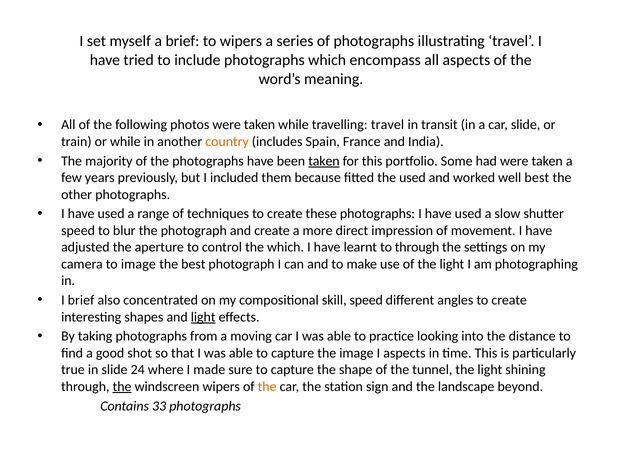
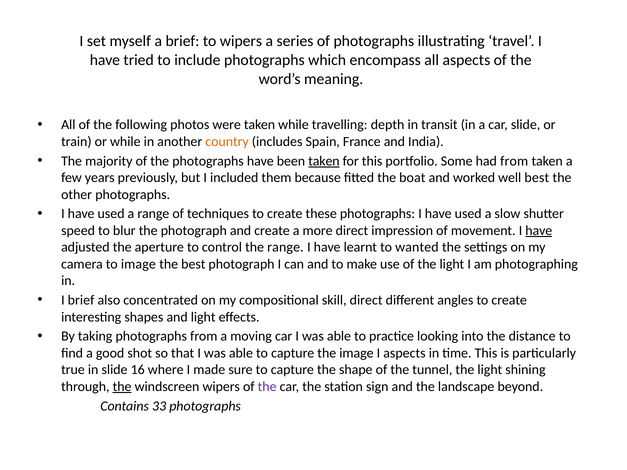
travelling travel: travel -> depth (388, 125)
had were: were -> from (514, 161)
the used: used -> boat (412, 178)
have underline: none -> present (539, 231)
the which: which -> range (285, 247)
to through: through -> wanted (417, 247)
skill speed: speed -> direct (366, 300)
light underline: present -> none (203, 317)
24: 24 -> 16 (138, 370)
the colour: orange -> purple (267, 387)
